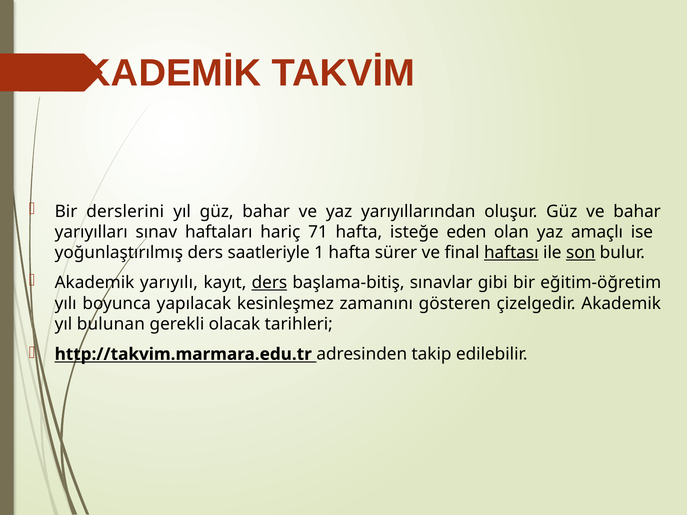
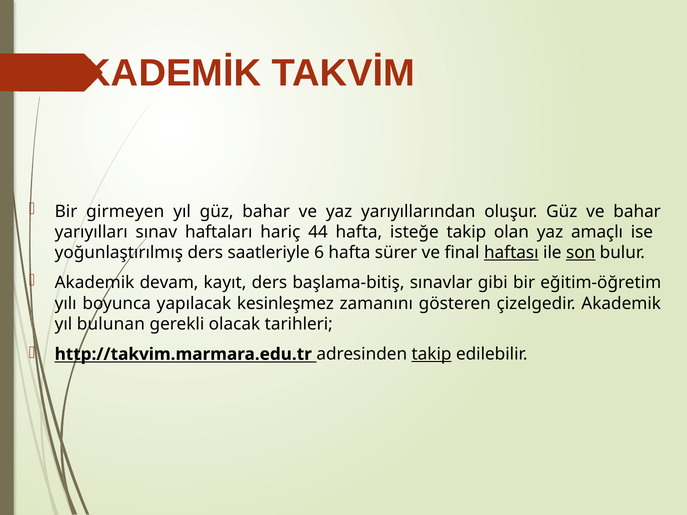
derslerini: derslerini -> girmeyen (125, 212)
71: 71 -> 44 (318, 232)
isteğe eden: eden -> takip (466, 232)
1: 1 -> 6 (319, 253)
yarıyılı: yarıyılı -> devam (169, 283)
ders underline: present -> none (269, 283)
takip underline: none -> present (432, 354)
